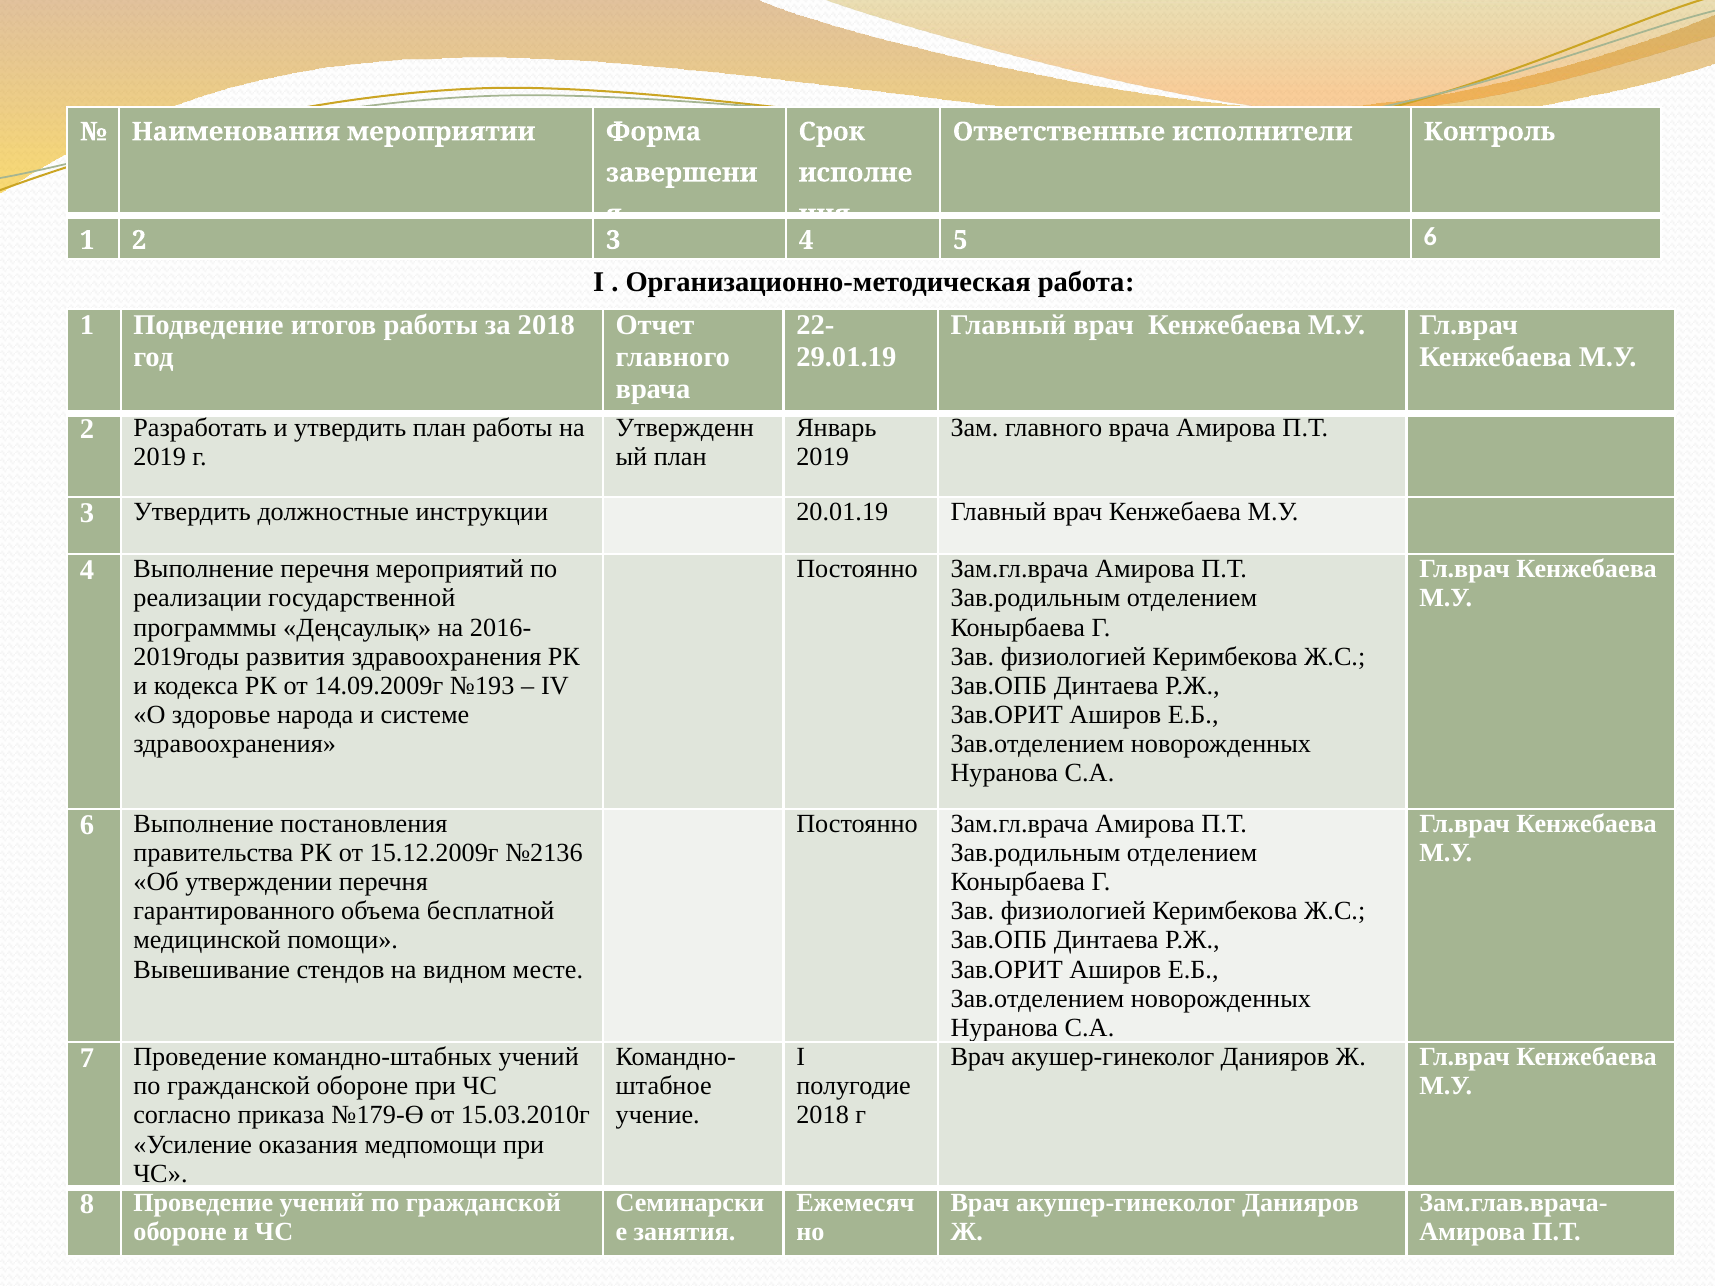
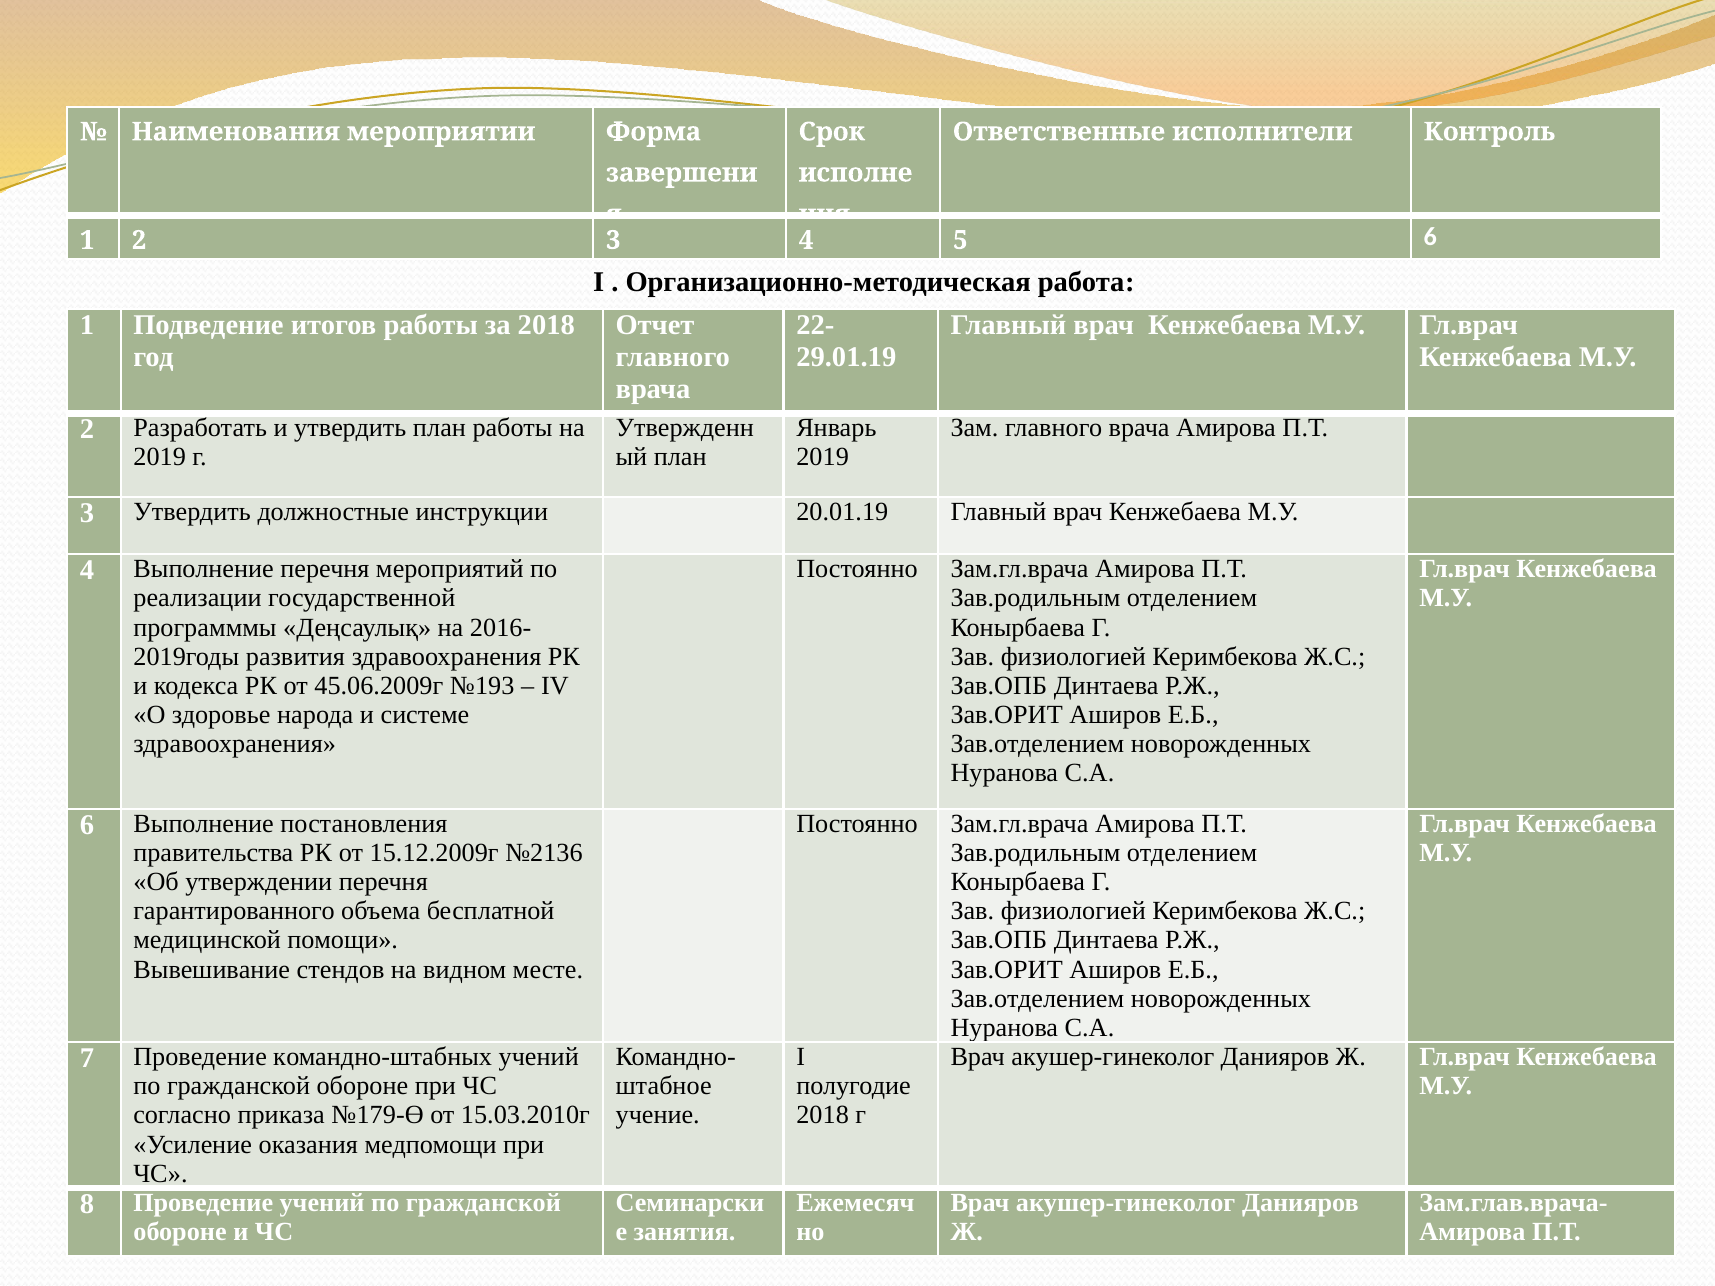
14.09.2009г: 14.09.2009г -> 45.06.2009г (379, 686)
